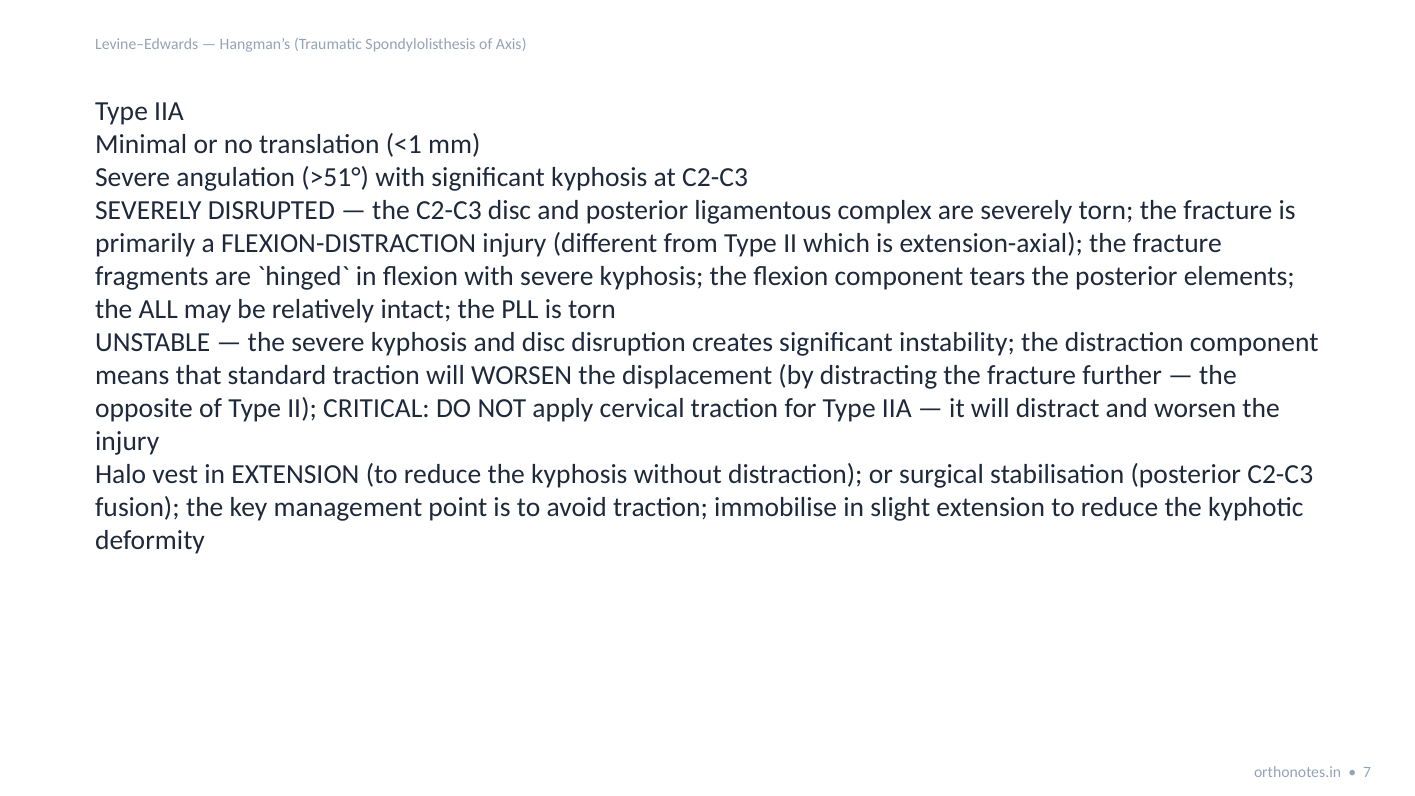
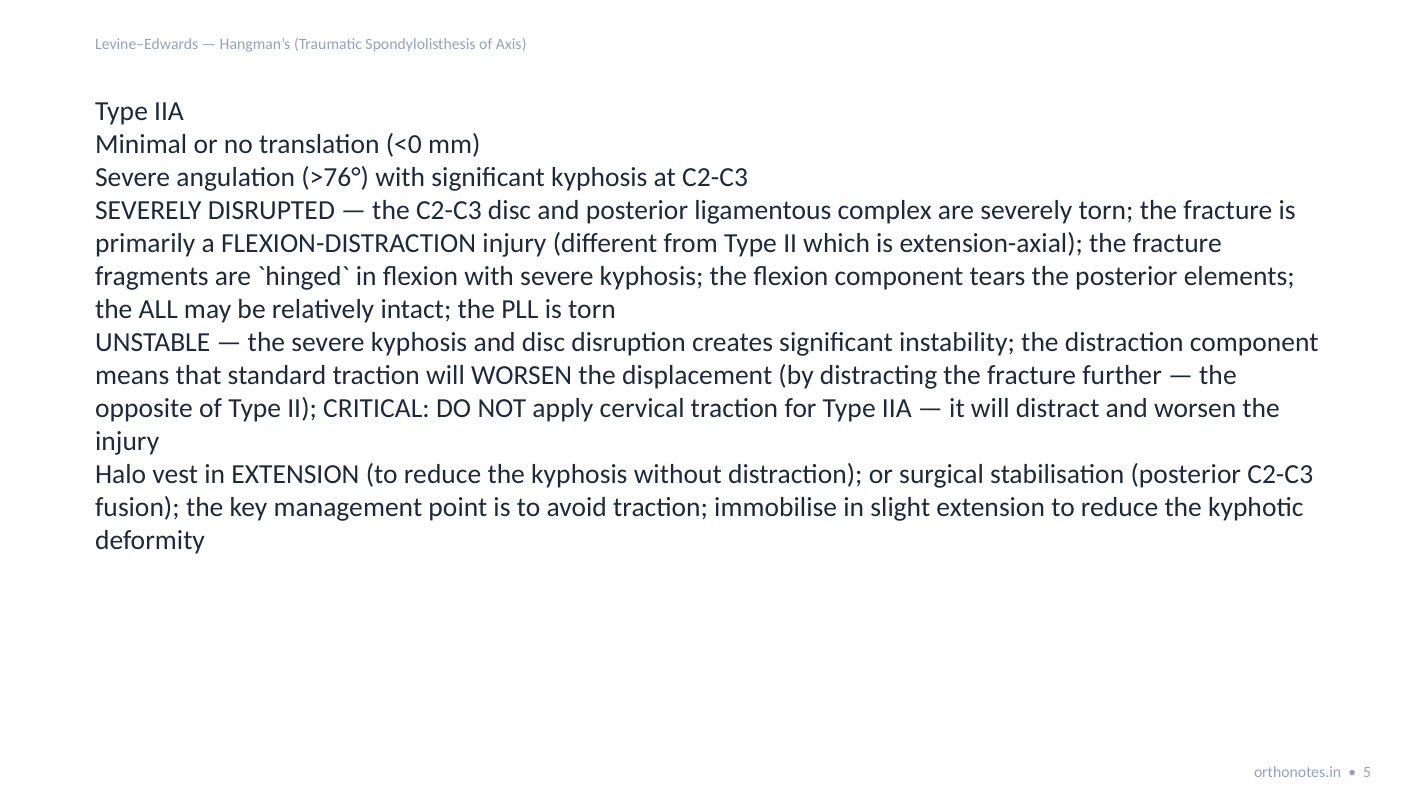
<1: <1 -> <0 (404, 144)
>51°: >51° -> >76° (335, 177)
7: 7 -> 5 (1367, 772)
